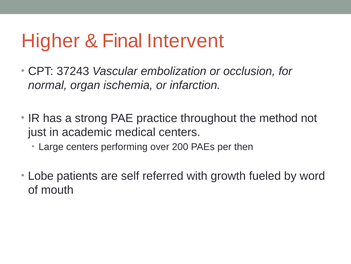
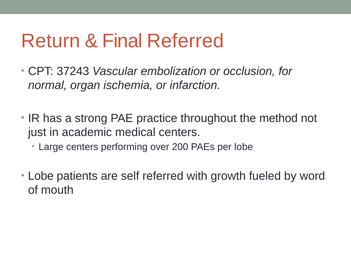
Higher: Higher -> Return (51, 41)
Final Intervent: Intervent -> Referred (185, 41)
per then: then -> lobe (244, 147)
